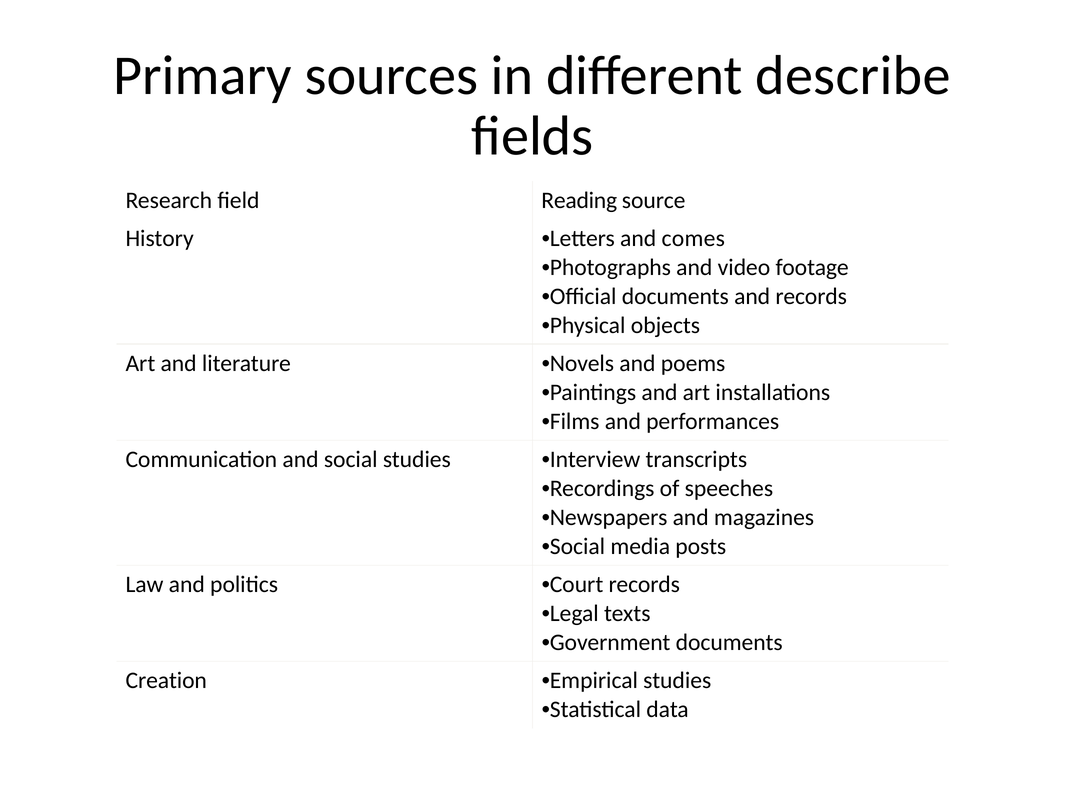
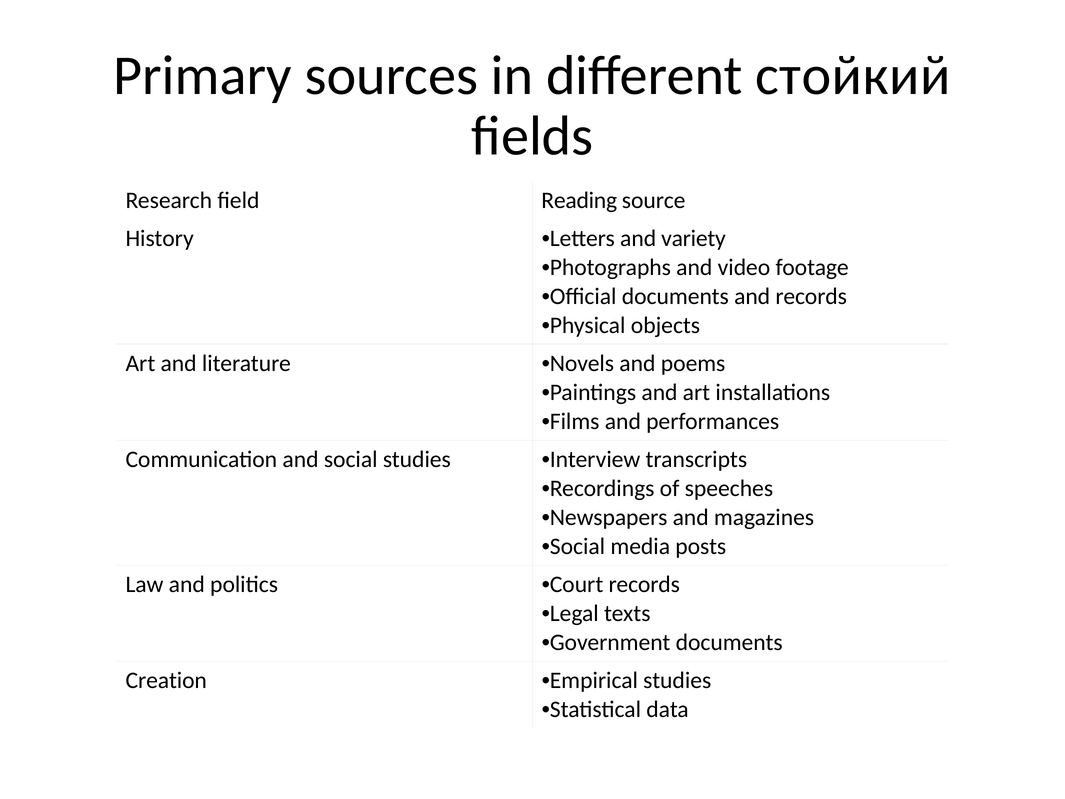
describe: describe -> стойкий (853, 75)
comes: comes -> variety (693, 238)
